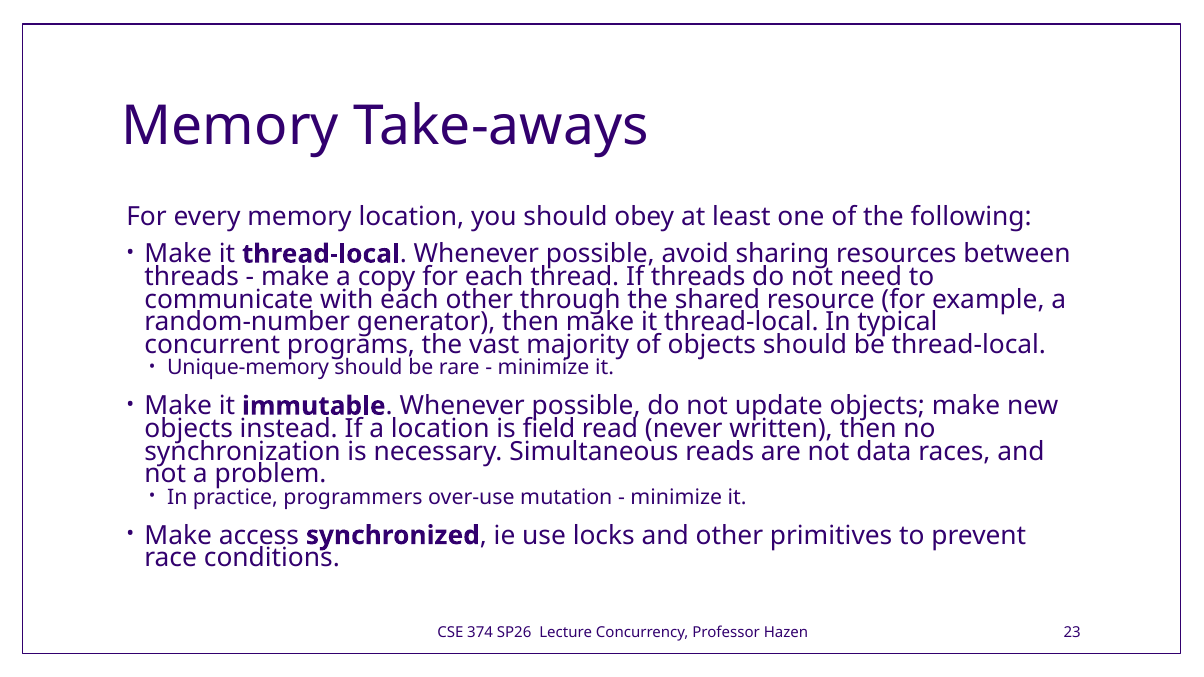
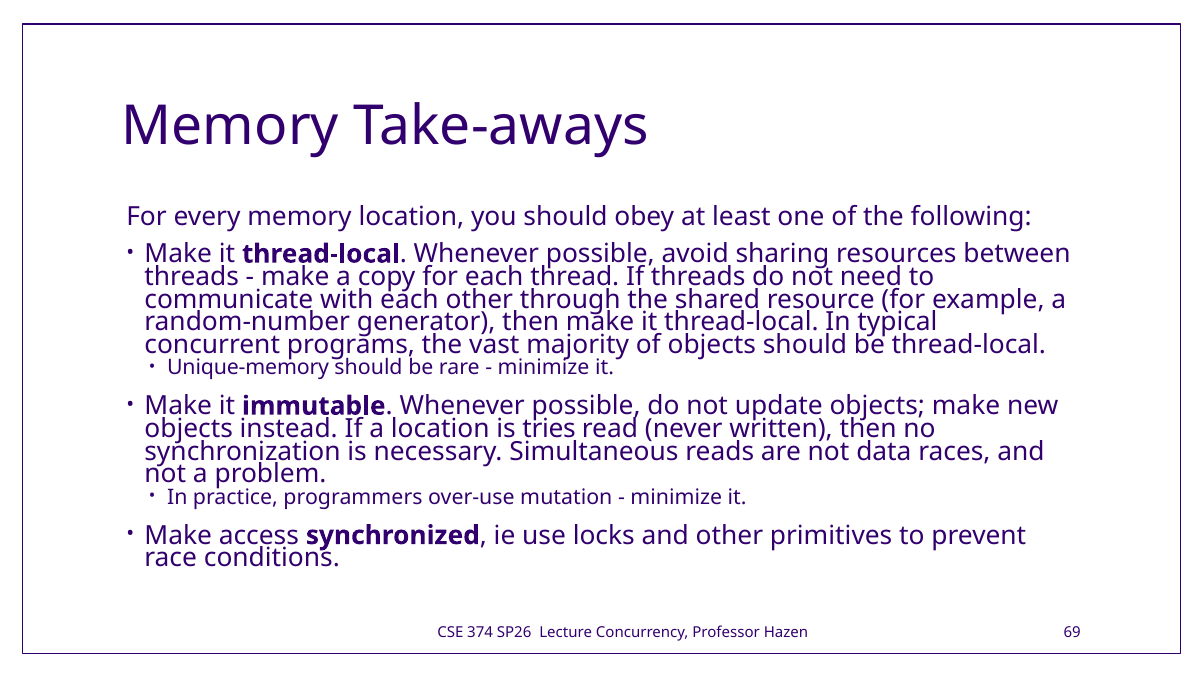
field: field -> tries (549, 429)
23: 23 -> 69 (1072, 632)
